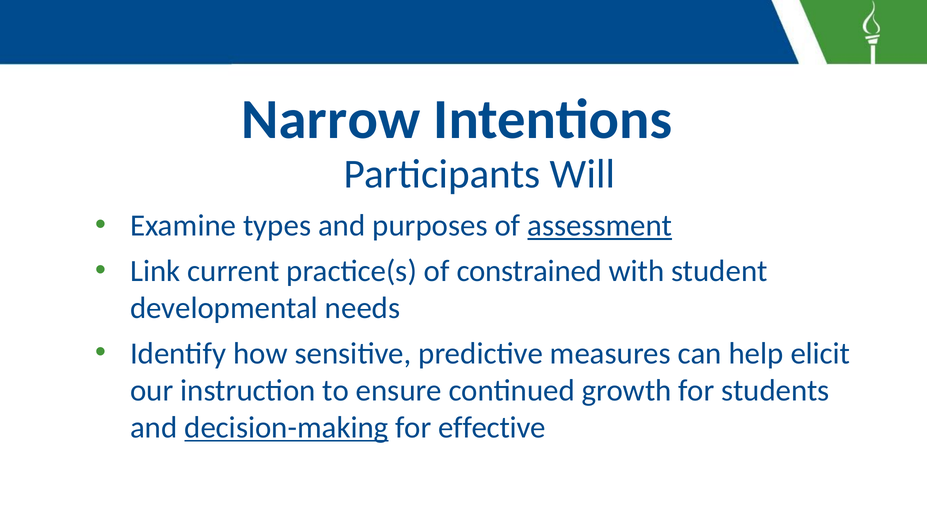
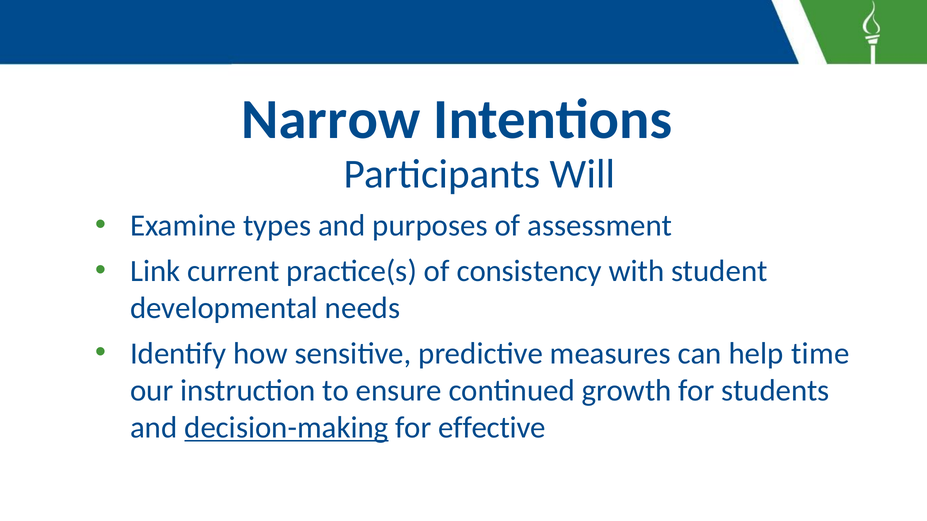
assessment underline: present -> none (600, 226)
constrained: constrained -> consistency (529, 271)
elicit: elicit -> time (820, 354)
